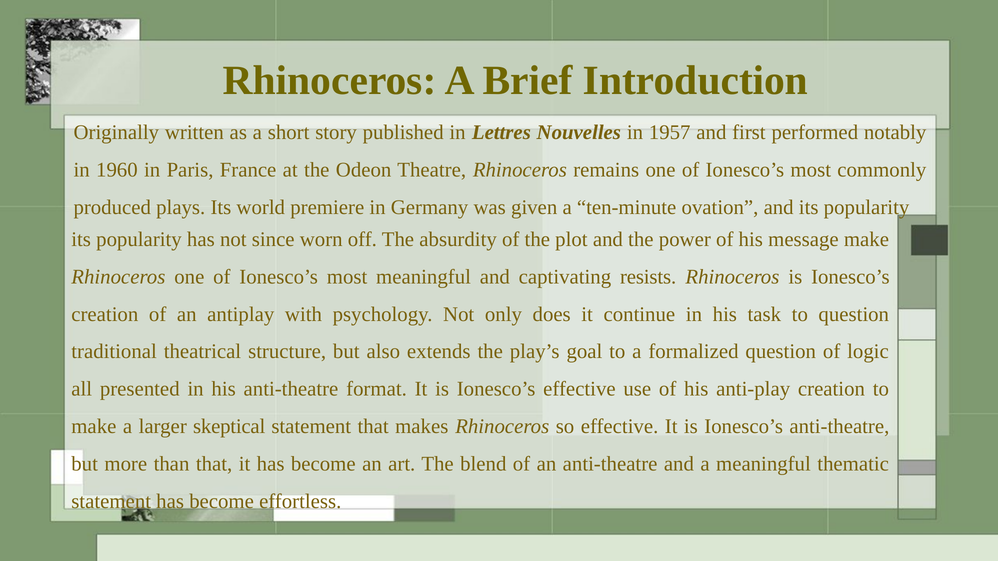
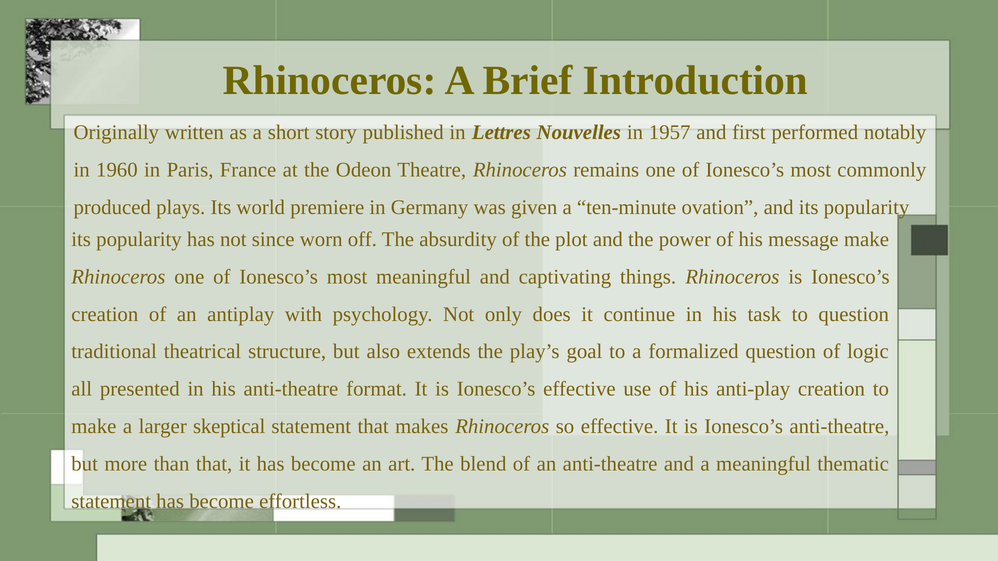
resists: resists -> things (648, 277)
